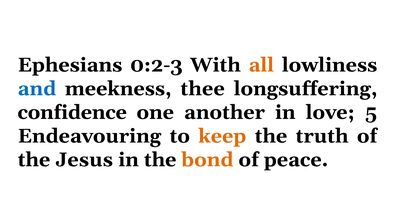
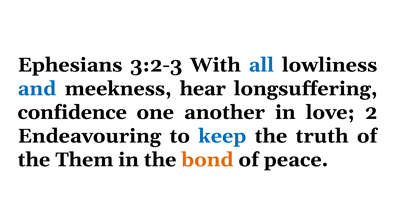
0:2-3: 0:2-3 -> 3:2-3 (156, 65)
all colour: orange -> blue (261, 65)
thee: thee -> hear (203, 89)
5: 5 -> 2 (371, 112)
keep colour: orange -> blue (222, 136)
Jesus: Jesus -> Them (84, 160)
